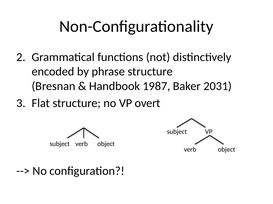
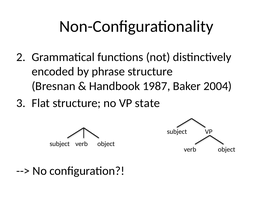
2031: 2031 -> 2004 (218, 86)
overt: overt -> state (147, 103)
